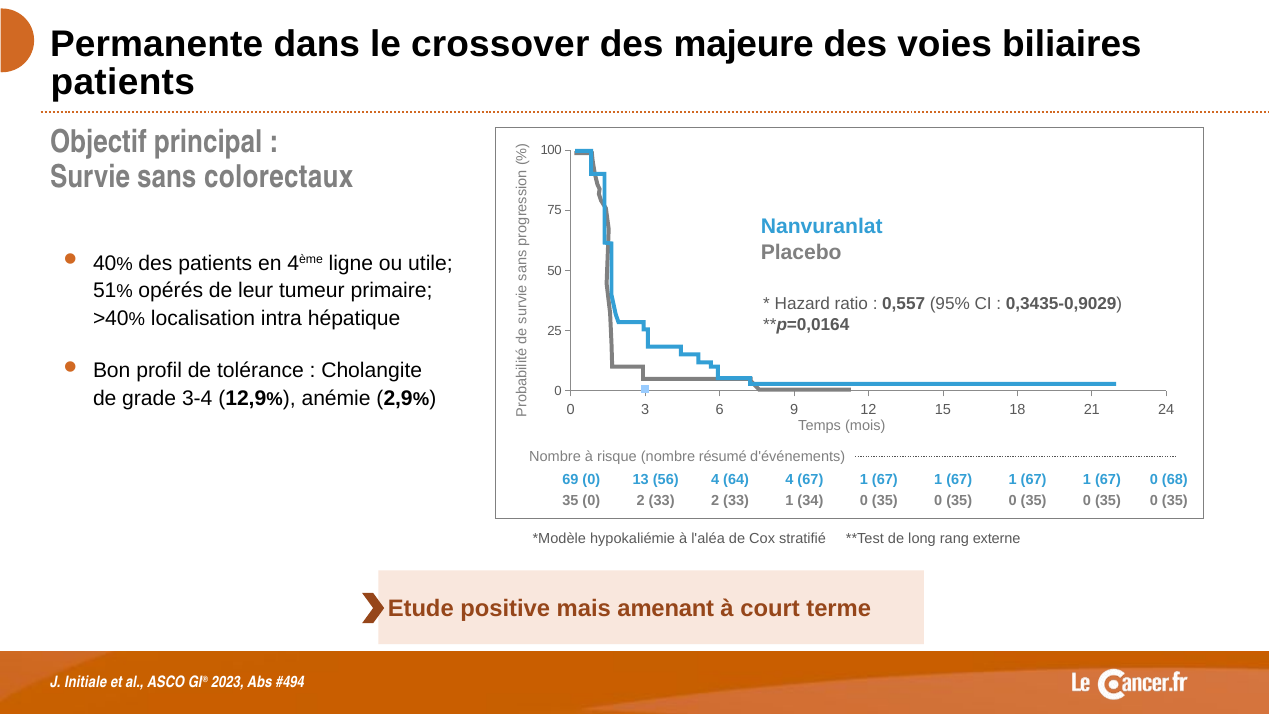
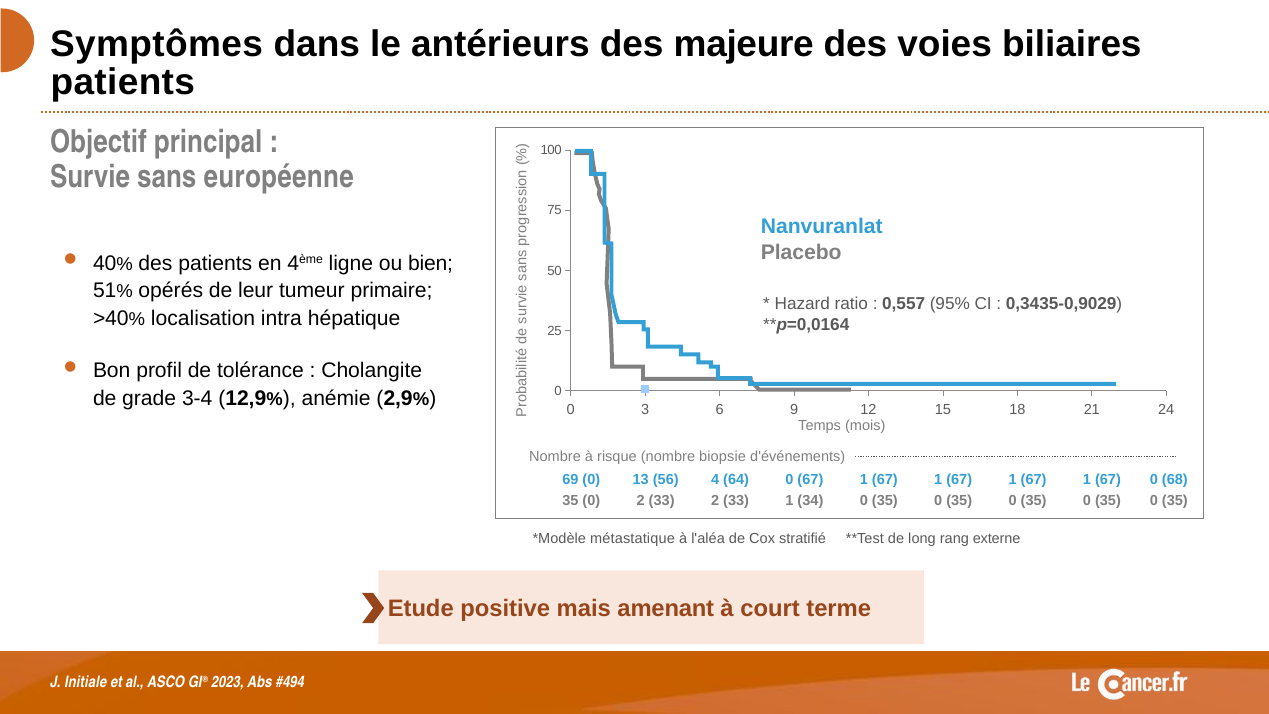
Permanente: Permanente -> Symptômes (157, 45)
crossover: crossover -> antérieurs (500, 45)
colorectaux: colorectaux -> européenne (279, 177)
utile: utile -> bien (431, 263)
résumé: résumé -> biopsie (723, 456)
64 4: 4 -> 0 (789, 480)
hypokaliémie: hypokaliémie -> métastatique (633, 539)
